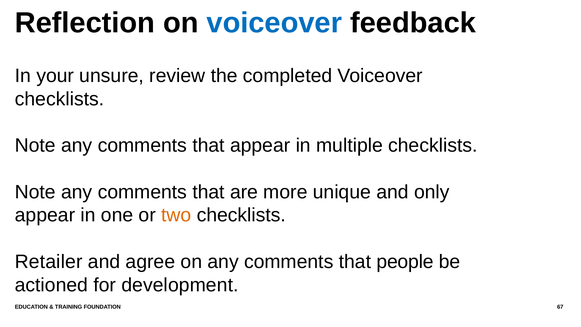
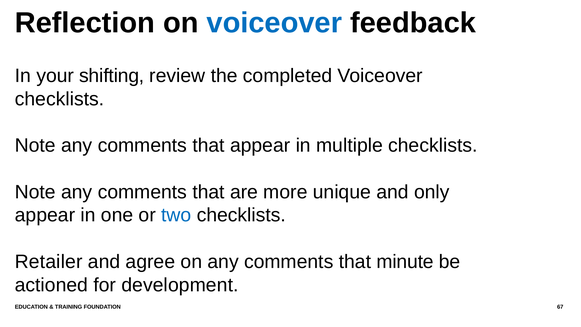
unsure: unsure -> shifting (112, 76)
two colour: orange -> blue (176, 215)
people: people -> minute (405, 262)
